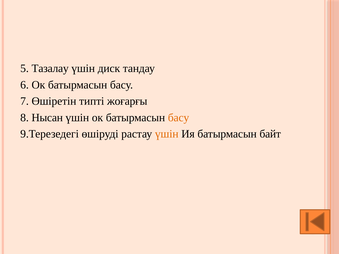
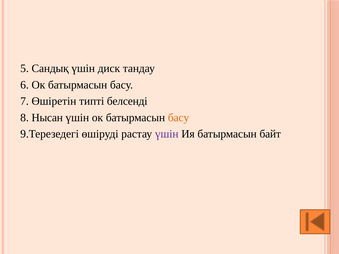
Тазалау: Тазалау -> Сандық (50, 69)
жоғарғы: жоғарғы -> белсенді (127, 101)
үшін colour: orange -> purple (167, 134)
